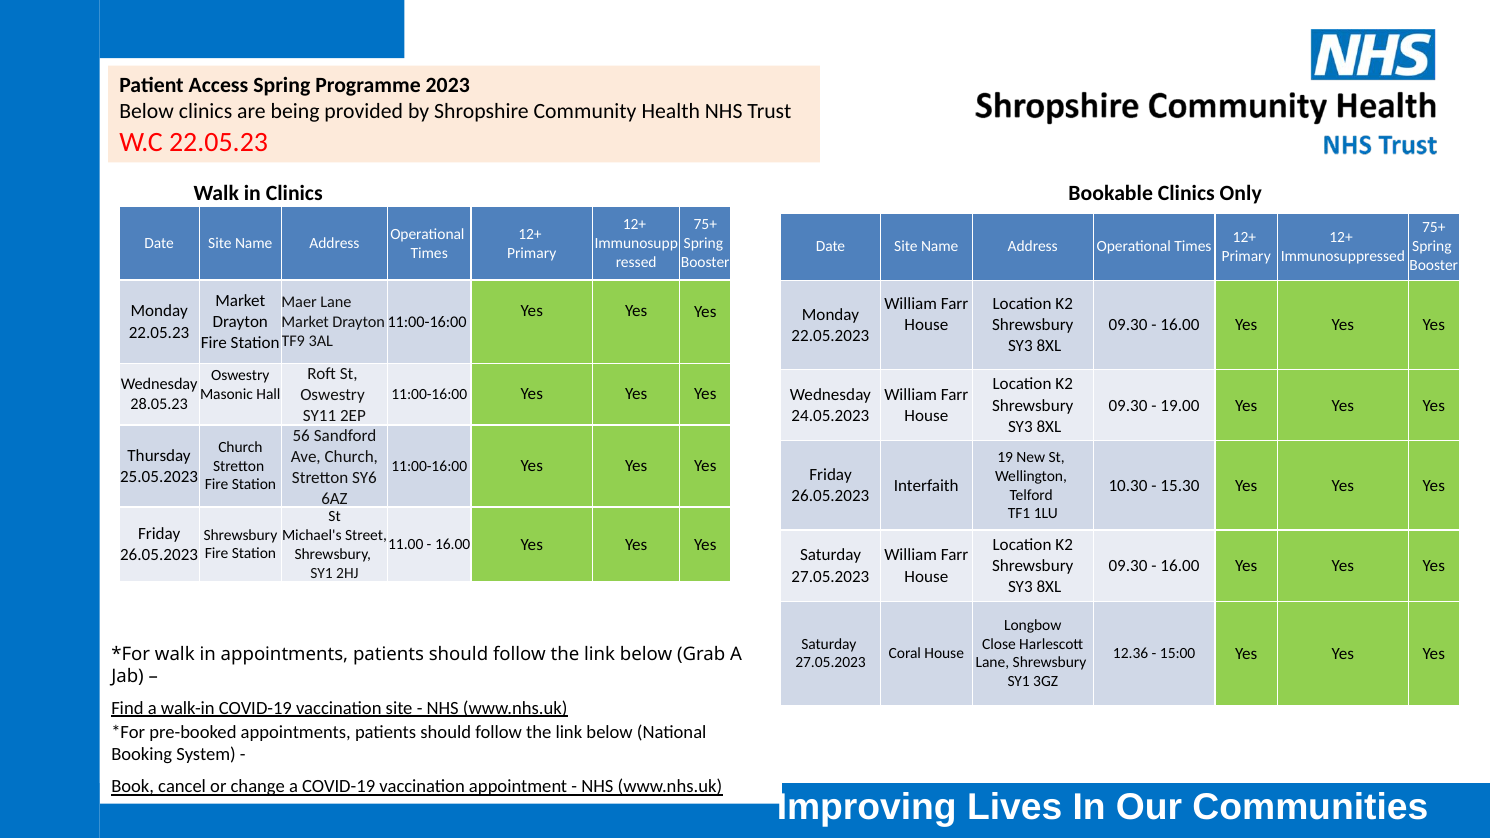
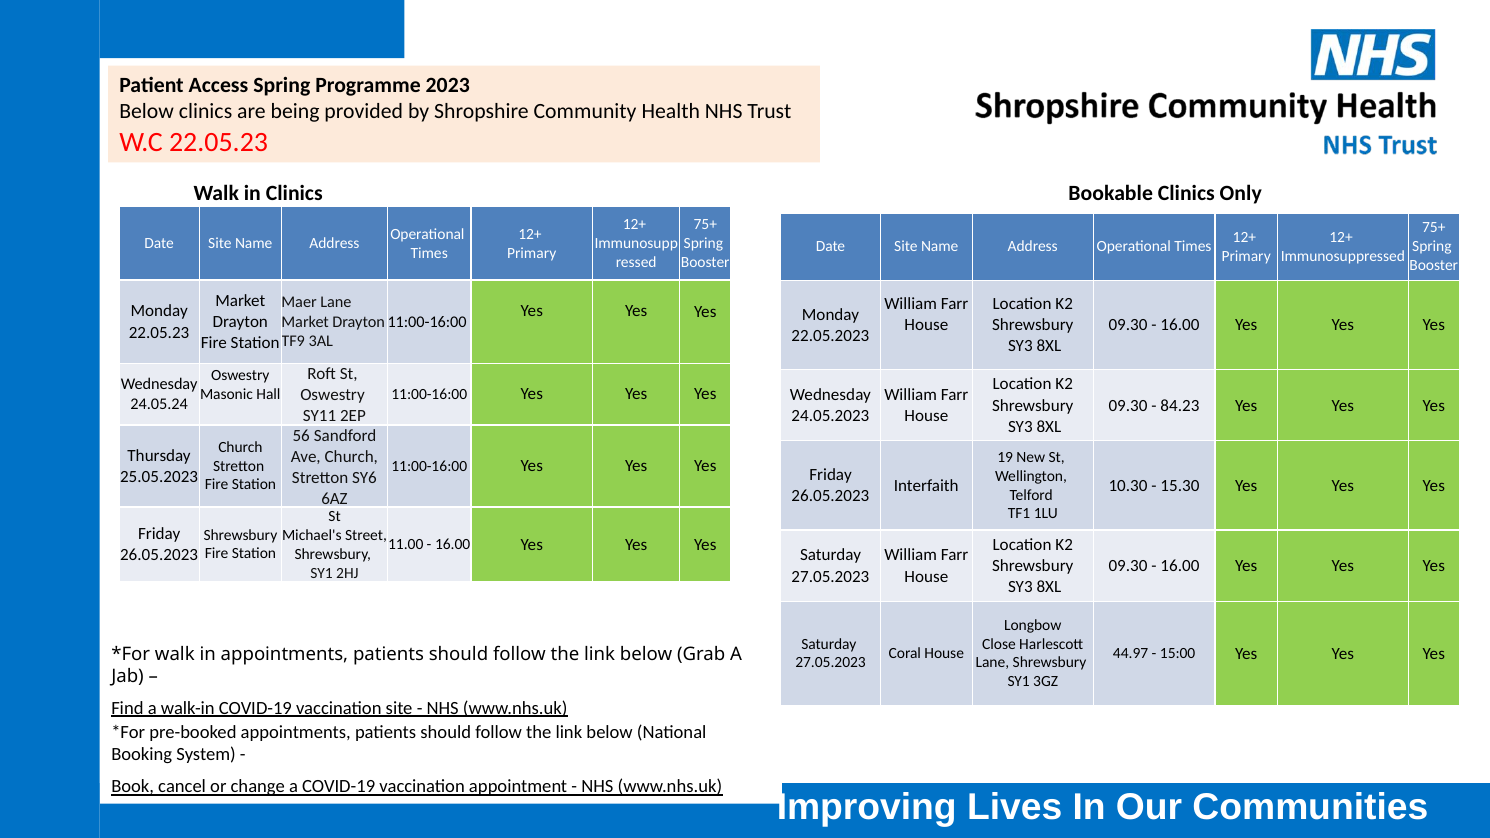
28.05.23: 28.05.23 -> 24.05.24 (159, 404)
19.00: 19.00 -> 84.23 (1180, 405)
12.36: 12.36 -> 44.97 (1131, 653)
